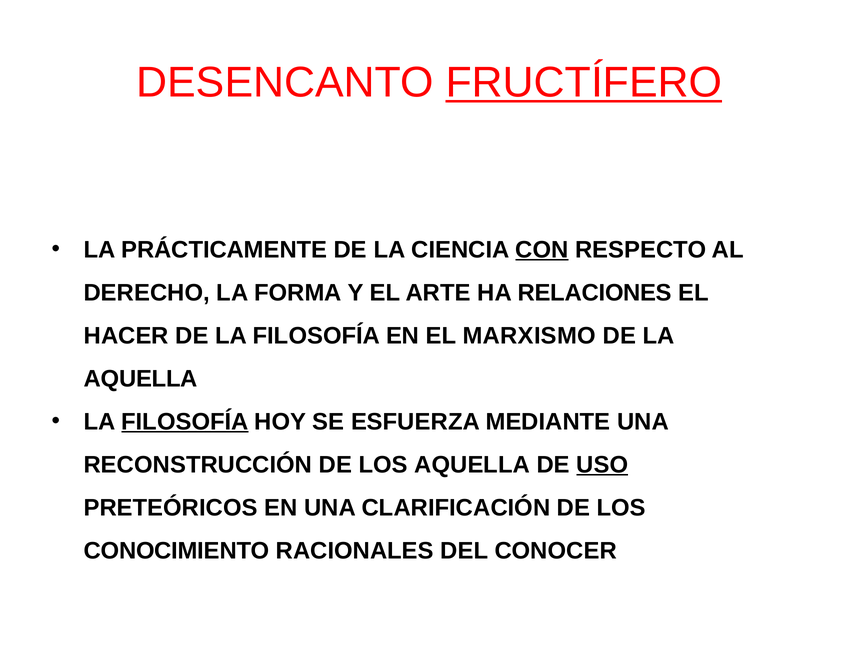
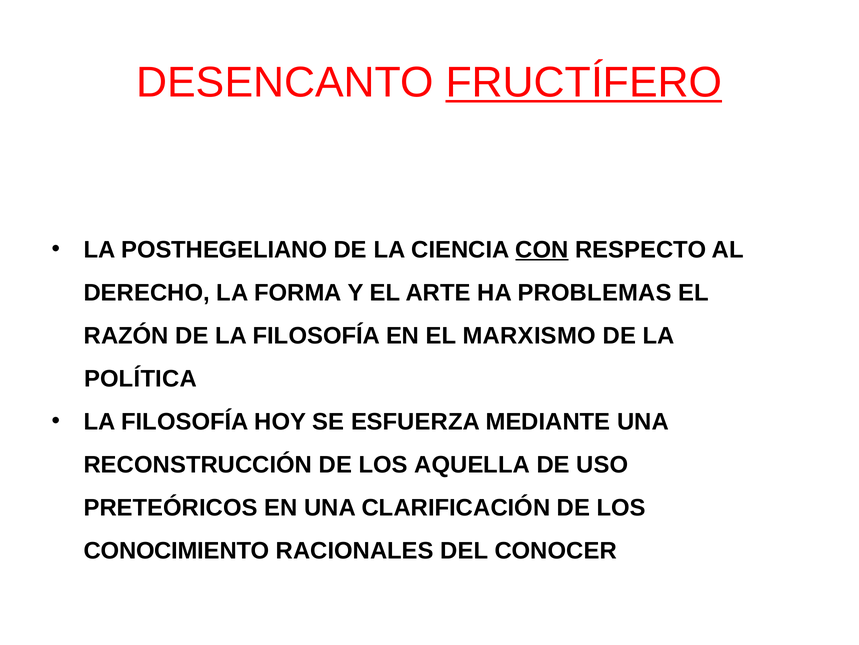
PRÁCTICAMENTE: PRÁCTICAMENTE -> POSTHEGELIANO (224, 249)
RELACIONES: RELACIONES -> PROBLEMAS (595, 292)
HACER: HACER -> RAZÓN (126, 335)
AQUELLA: AQUELLA -> POLÍTICA (141, 378)
FILOSOFÍA underline: present -> none (185, 421)
USO underline: present -> none (602, 464)
